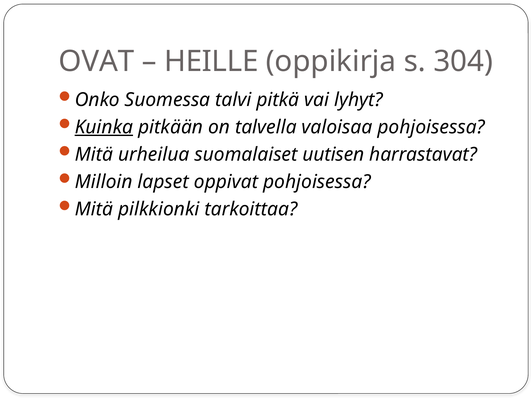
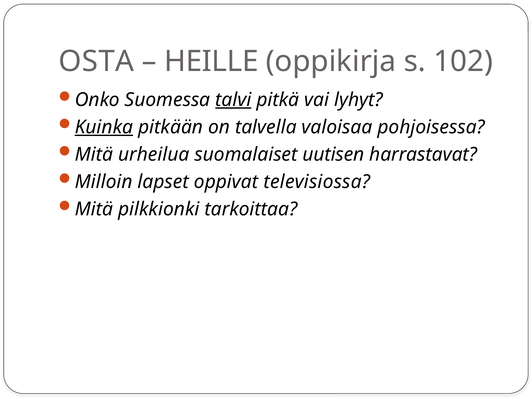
OVAT: OVAT -> OSTA (96, 61)
304: 304 -> 102 (463, 61)
talvi underline: none -> present (233, 100)
oppivat pohjoisessa: pohjoisessa -> televisiossa (317, 182)
